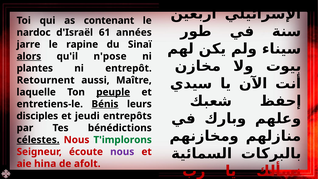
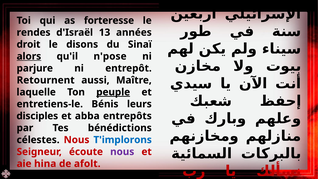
contenant: contenant -> forteresse (109, 20)
nardoc: nardoc -> rendes (34, 32)
61: 61 -> 13 (105, 32)
jarre: jarre -> droit (29, 44)
rapine: rapine -> disons (82, 44)
plantes: plantes -> parjure (35, 68)
Bénis underline: present -> none (105, 104)
jeudi: jeudi -> abba (87, 116)
célestes underline: present -> none (38, 140)
T'implorons colour: green -> blue (123, 140)
